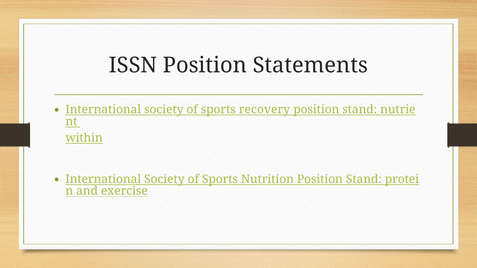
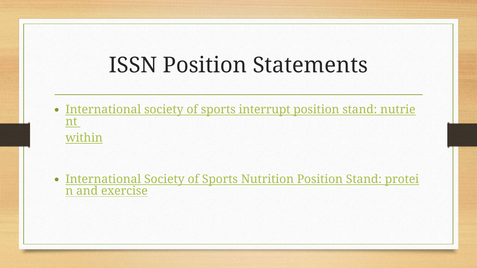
recovery: recovery -> interrupt (265, 110)
